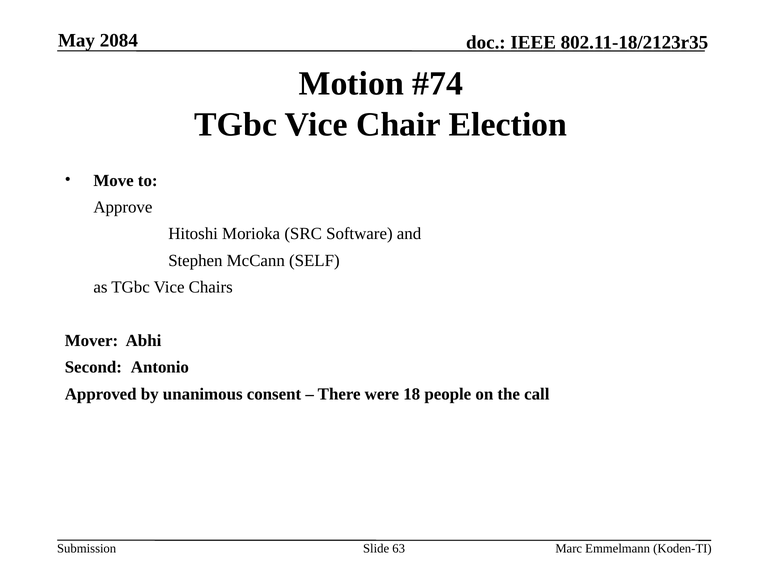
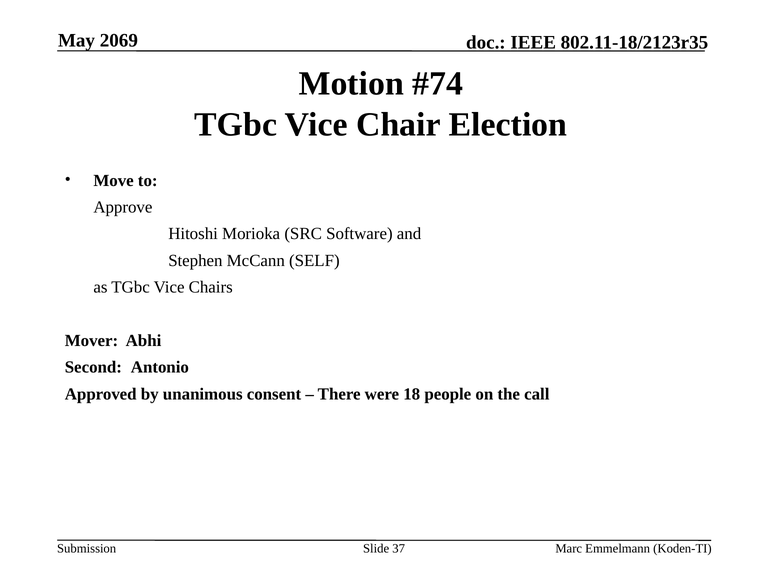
2084: 2084 -> 2069 (119, 40)
63: 63 -> 37 (399, 548)
